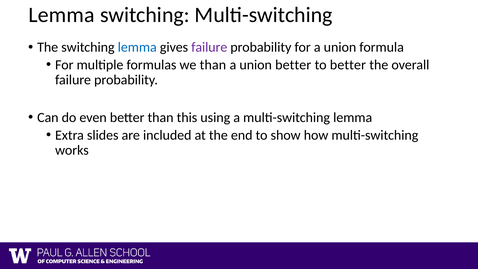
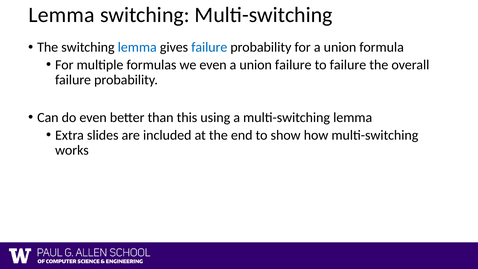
failure colour: purple -> blue (209, 47)
we than: than -> even (213, 65)
union better: better -> failure (293, 65)
to better: better -> failure (348, 65)
